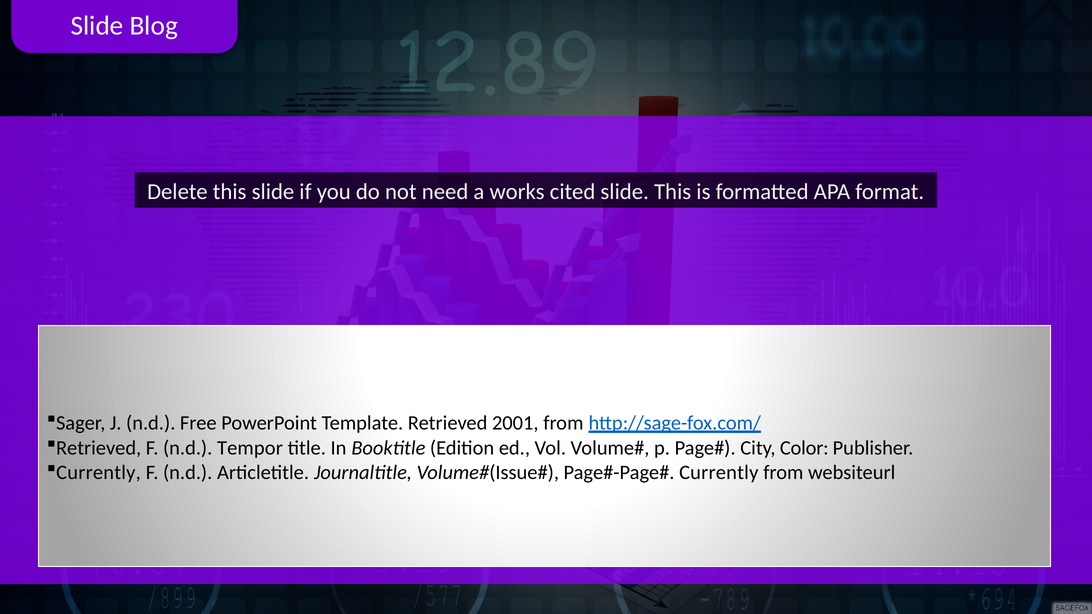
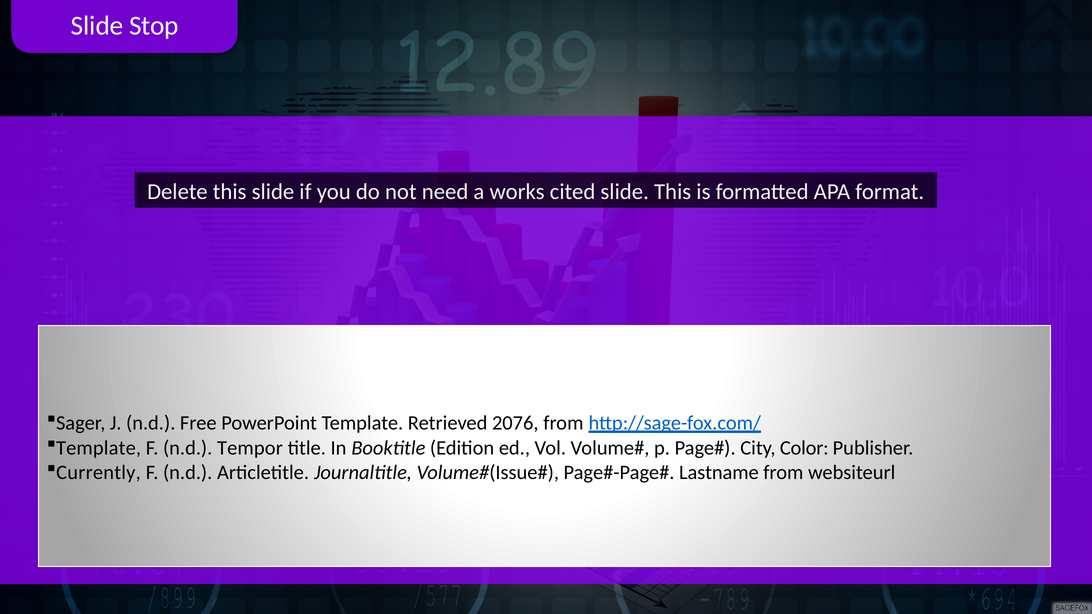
Blog: Blog -> Stop (154, 26)
2001: 2001 -> 2076 (515, 423)
Retrieved: Retrieved -> Template (99, 448)
Currently: Currently -> Lastname (719, 473)
